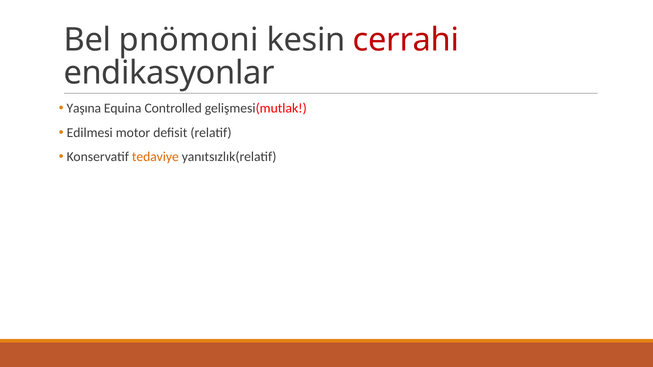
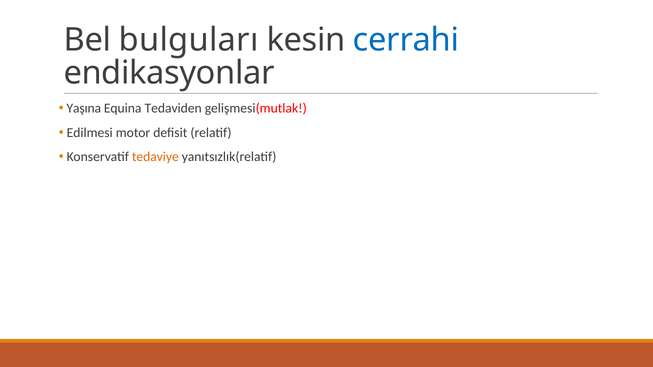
pnömoni: pnömoni -> bulguları (189, 40)
cerrahi colour: red -> blue (406, 40)
Controlled: Controlled -> Tedaviden (173, 109)
